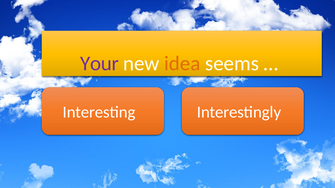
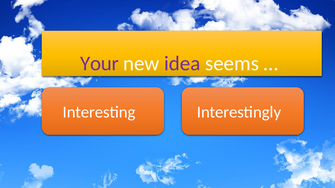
idea colour: orange -> purple (182, 64)
